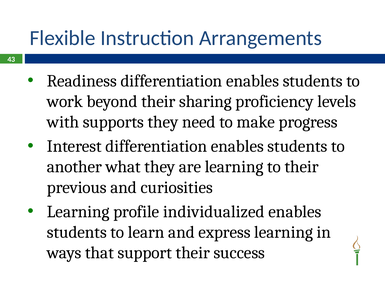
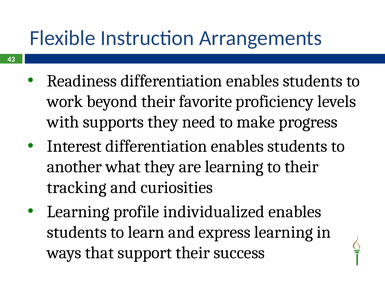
sharing: sharing -> favorite (206, 101)
previous: previous -> tracking (77, 187)
